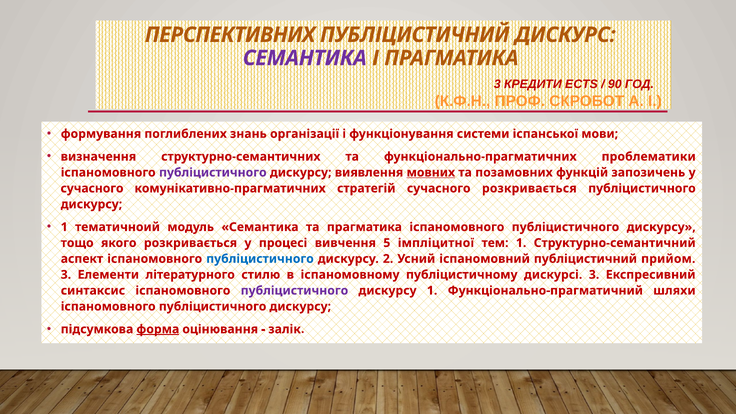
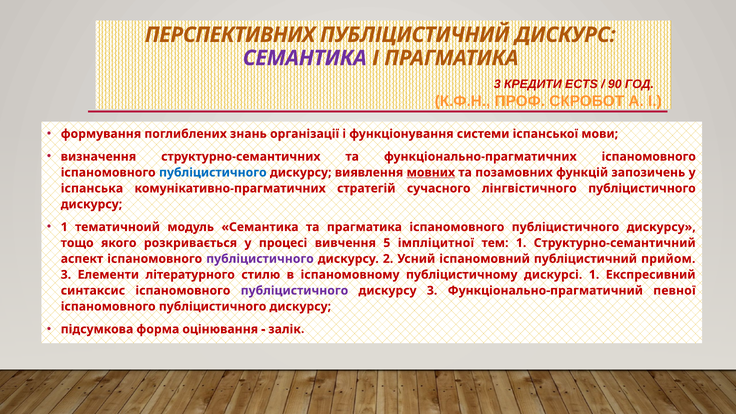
функціонально-прагматичних проблематики: проблематики -> іспаномовного (649, 157)
публіцистичного colour: purple -> blue (213, 172)
сучасного: сучасного -> іспанська (92, 188)
сучасного розкривається: розкривається -> лінгвістичного (529, 188)
публіцистичного colour: blue -> purple (260, 259)
дискурсі 3: 3 -> 1 (594, 275)
дискурсу 1: 1 -> 3 (432, 291)
шляхи: шляхи -> певної (674, 291)
форма underline: present -> none (158, 329)
